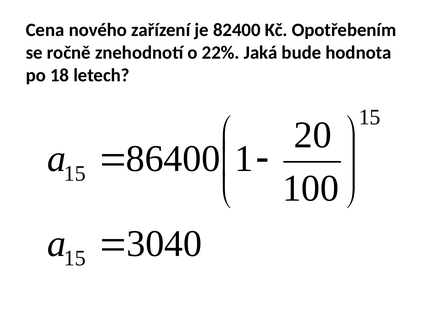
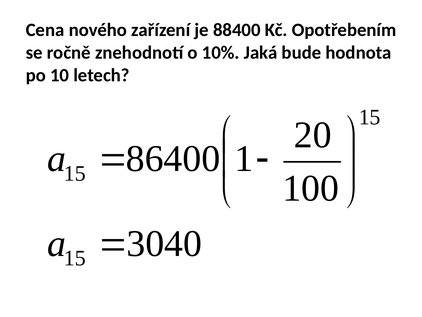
82400: 82400 -> 88400 (237, 30)
22%: 22% -> 10% (221, 53)
18: 18 -> 10 (60, 75)
